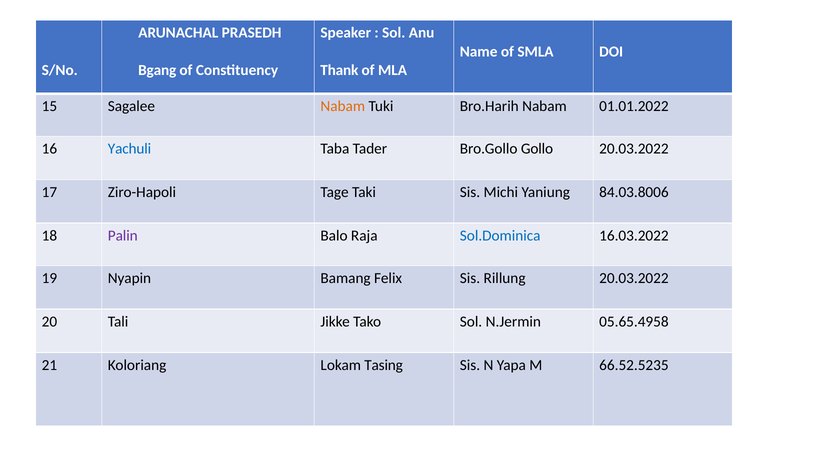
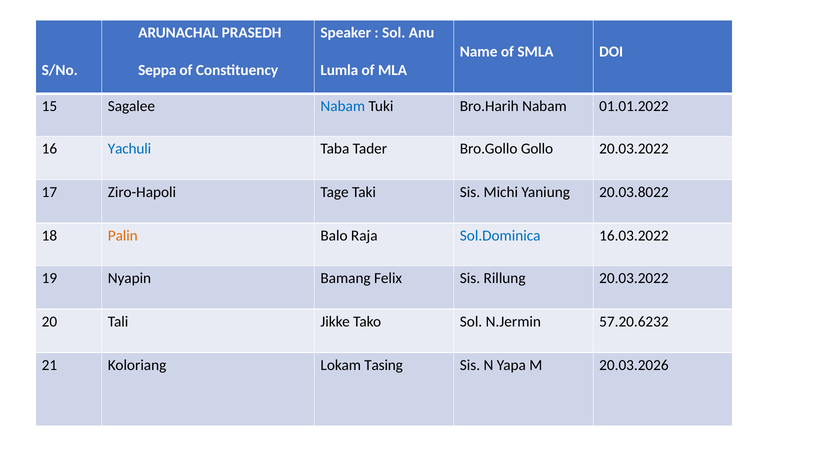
Bgang: Bgang -> Seppa (157, 70)
Thank: Thank -> Lumla (339, 70)
Nabam colour: orange -> blue (343, 106)
84.03.8006: 84.03.8006 -> 20.03.8022 (634, 192)
Palin colour: purple -> orange (123, 236)
05.65.4958: 05.65.4958 -> 57.20.6232 (634, 321)
66.52.5235: 66.52.5235 -> 20.03.2026 (634, 365)
